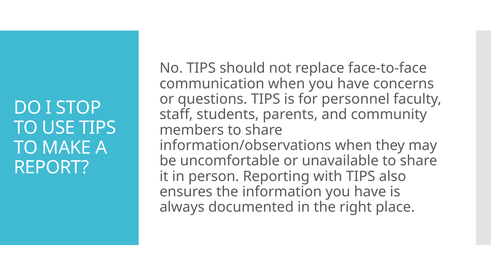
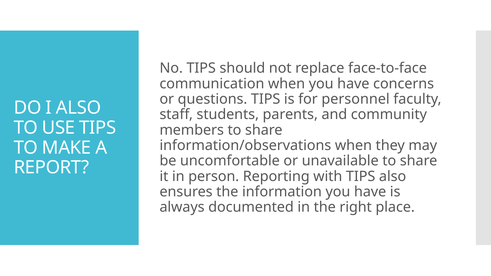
I STOP: STOP -> ALSO (79, 108)
